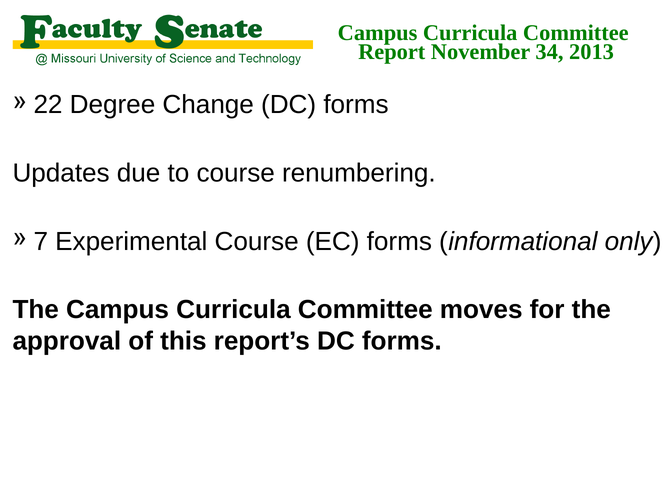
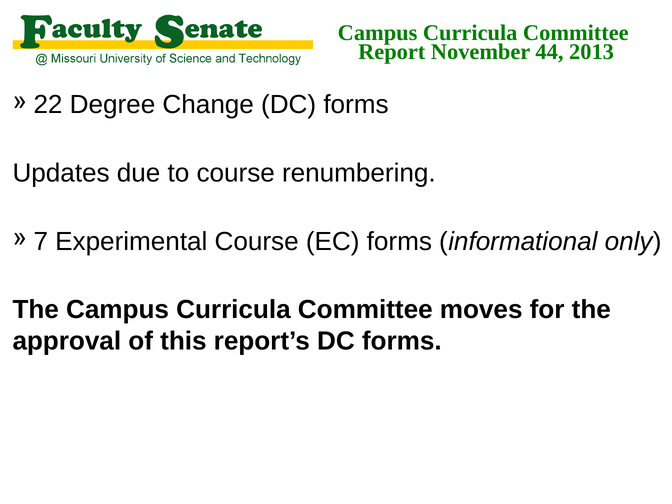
34: 34 -> 44 (549, 52)
